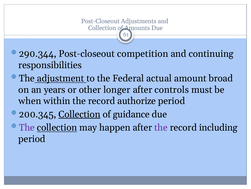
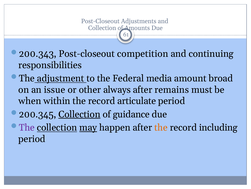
290.344: 290.344 -> 200.343 (38, 54)
actual: actual -> media (159, 78)
years: years -> issue (55, 89)
longer: longer -> always (117, 89)
controls: controls -> remains (172, 89)
authorize: authorize -> articulate (137, 101)
may underline: none -> present (88, 127)
the colour: purple -> orange (161, 127)
